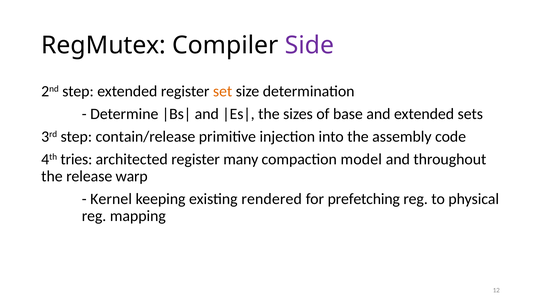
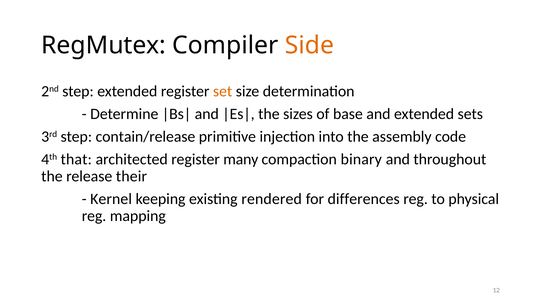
Side colour: purple -> orange (309, 45)
tries: tries -> that (76, 160)
model: model -> binary (361, 160)
warp: warp -> their (131, 177)
prefetching: prefetching -> differences (364, 199)
